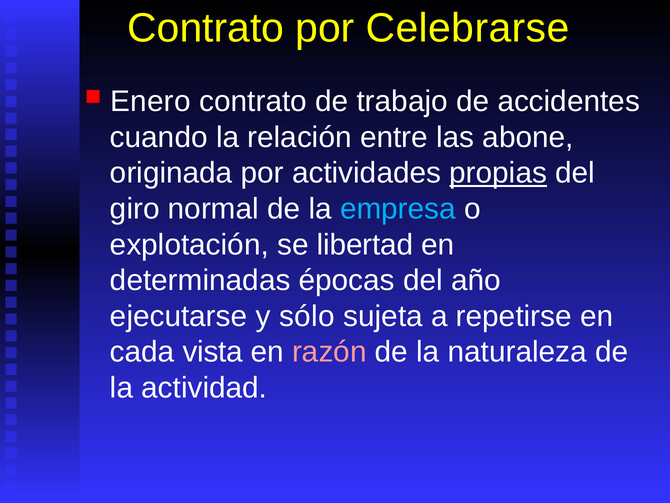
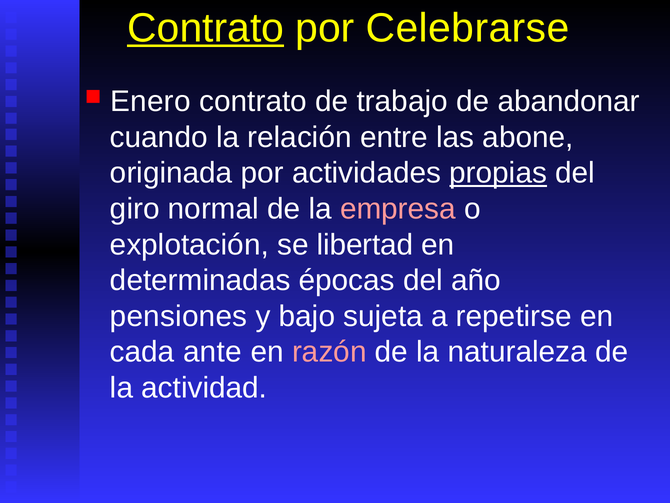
Contrato underline: none -> present (206, 28)
accidentes: accidentes -> abandonar (569, 101)
empresa colour: light blue -> pink (398, 209)
ejecutarse: ejecutarse -> pensiones (179, 316)
sólo: sólo -> bajo (307, 316)
vista: vista -> ante (212, 352)
